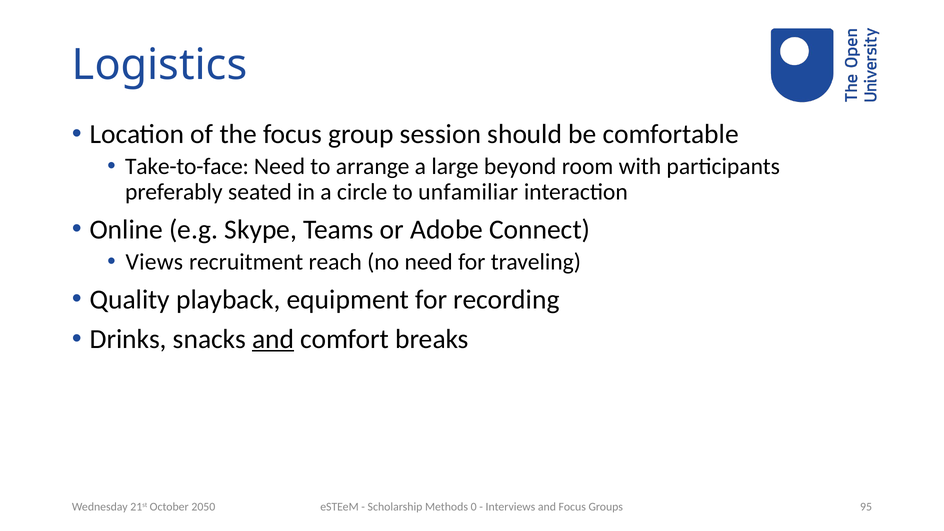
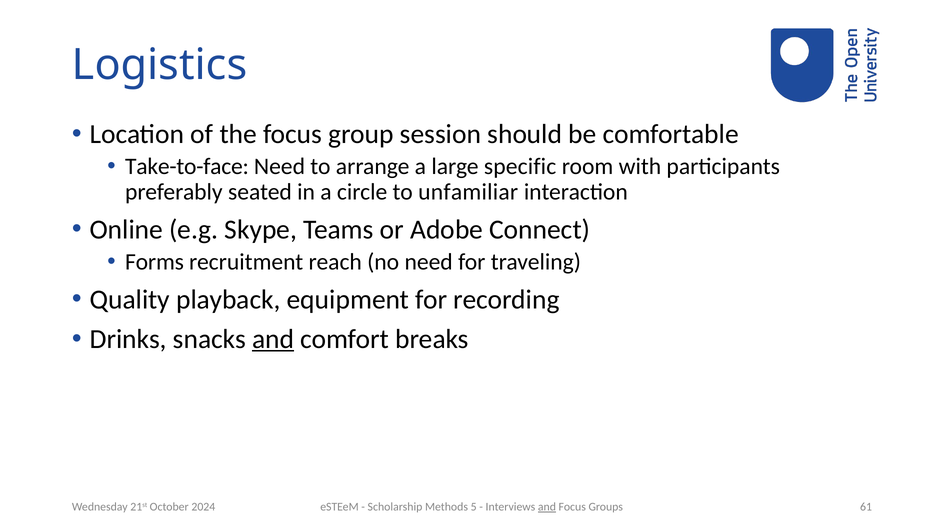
beyond: beyond -> specific (520, 167)
Views: Views -> Forms (155, 262)
0: 0 -> 5 (474, 507)
and underline: none -> present (547, 507)
95: 95 -> 61 (866, 507)
2050: 2050 -> 2024 (203, 507)
